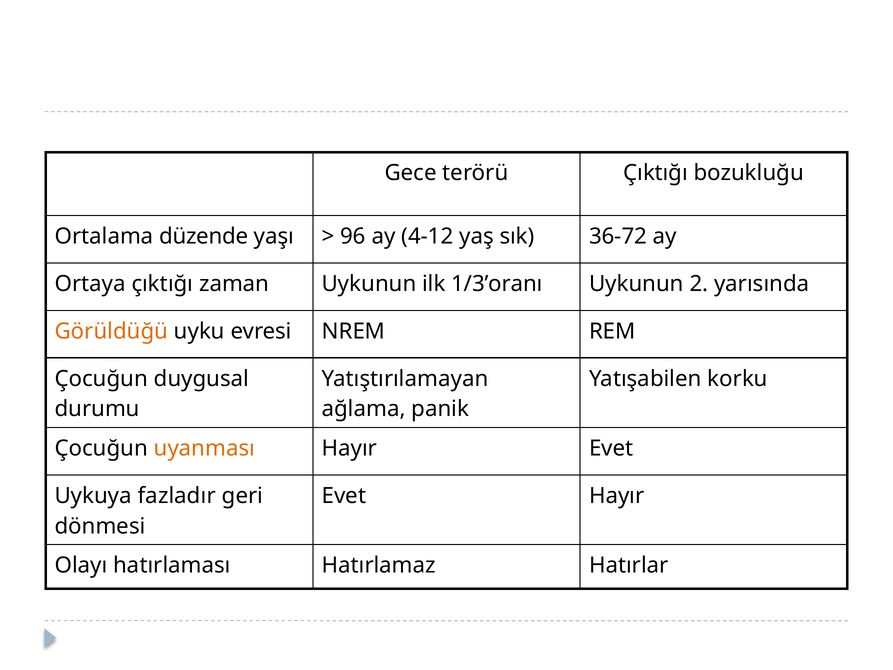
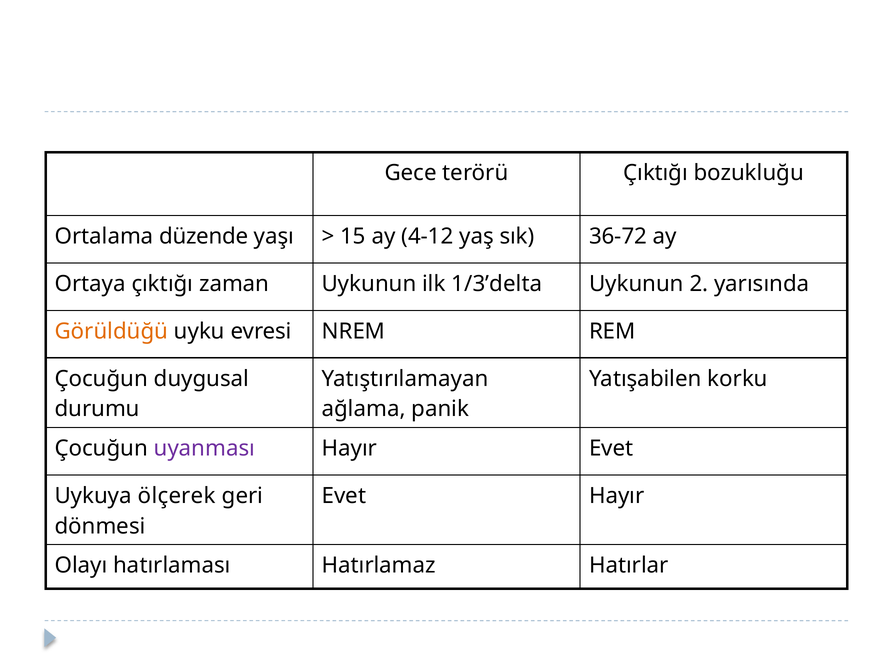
96: 96 -> 15 (353, 236)
1/3’oranı: 1/3’oranı -> 1/3’delta (497, 284)
uyanması colour: orange -> purple (204, 448)
fazladır: fazladır -> ölçerek (177, 496)
